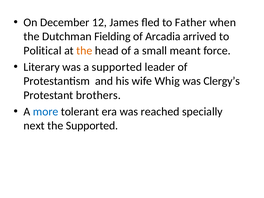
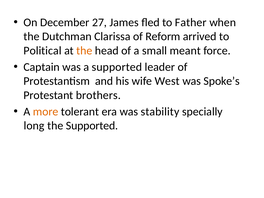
12: 12 -> 27 (100, 22)
Fielding: Fielding -> Clarissa (112, 36)
Arcadia: Arcadia -> Reform (163, 36)
Literary: Literary -> Captain (42, 67)
Whig: Whig -> West (167, 81)
Clergy’s: Clergy’s -> Spoke’s (222, 81)
more colour: blue -> orange (46, 112)
reached: reached -> stability (160, 112)
next: next -> long (34, 126)
